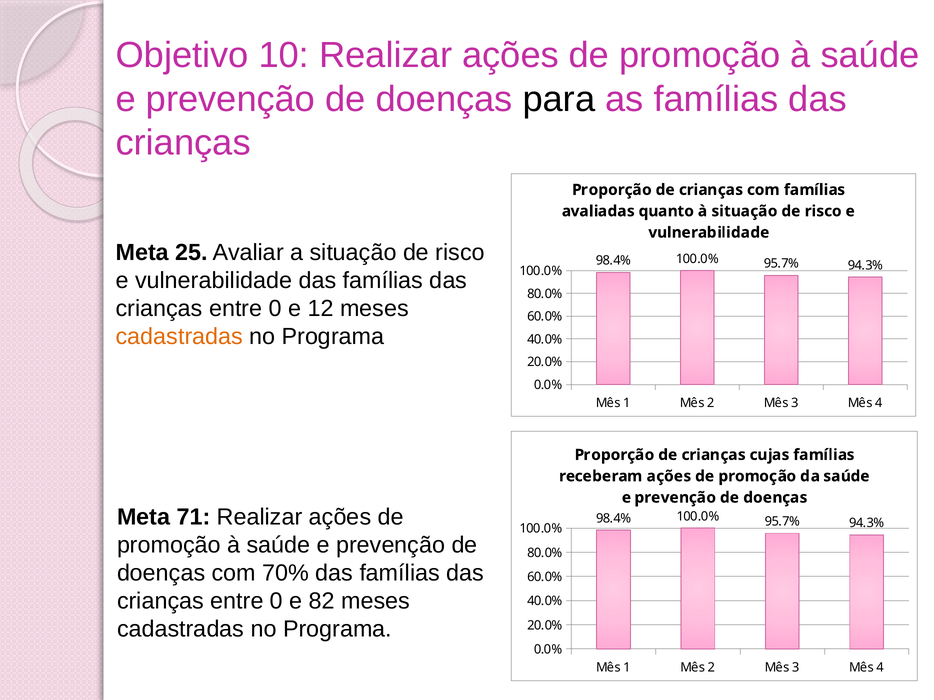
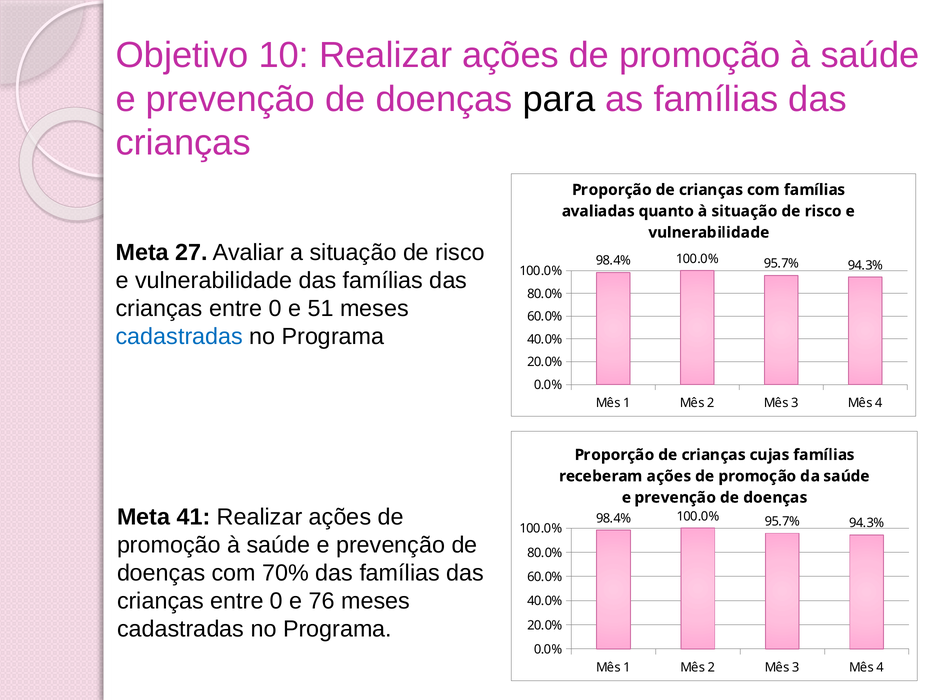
25: 25 -> 27 (192, 253)
12: 12 -> 51 (321, 309)
cadastradas colour: orange -> blue (179, 337)
71: 71 -> 41 (194, 518)
82: 82 -> 76 (322, 602)
